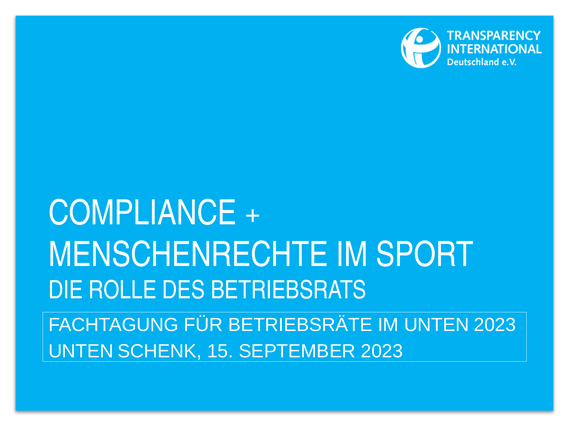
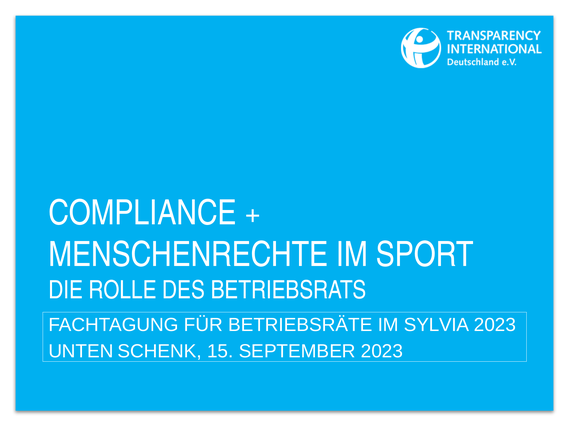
IM UNTEN: UNTEN -> SYLVIA (437, 325)
